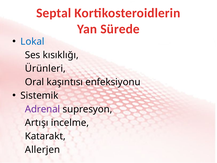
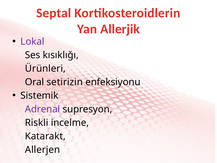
Sürede: Sürede -> Allerjik (120, 29)
Lokal colour: blue -> purple (32, 41)
kaşıntısı: kaşıntısı -> setirizin (65, 82)
Artışı: Artışı -> Riskli (37, 122)
